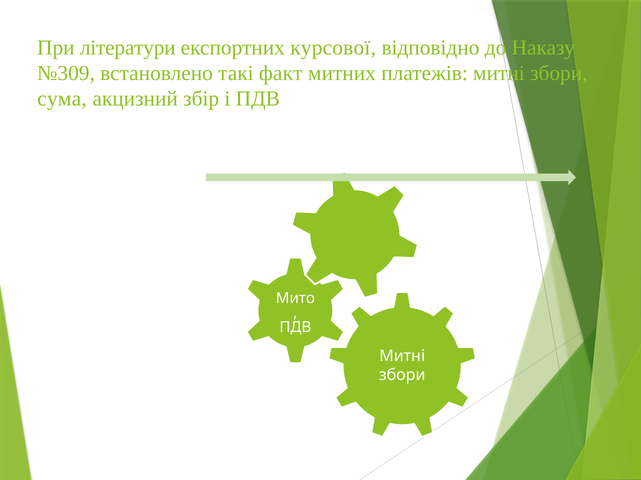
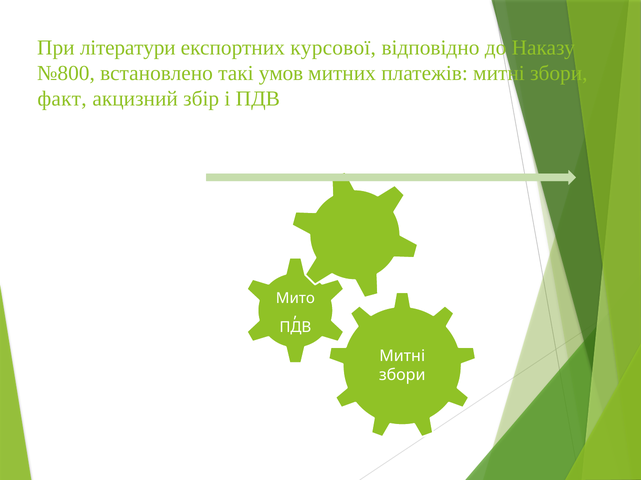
№309: №309 -> №800 (66, 73)
факт: факт -> умов (281, 73)
сума: сума -> факт (62, 99)
